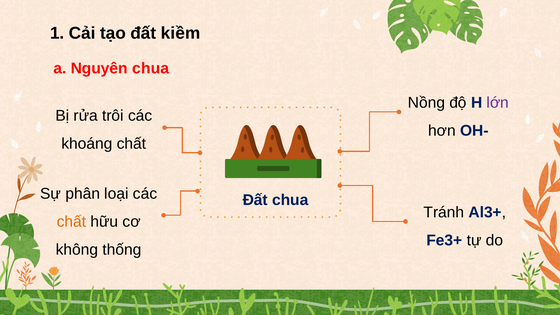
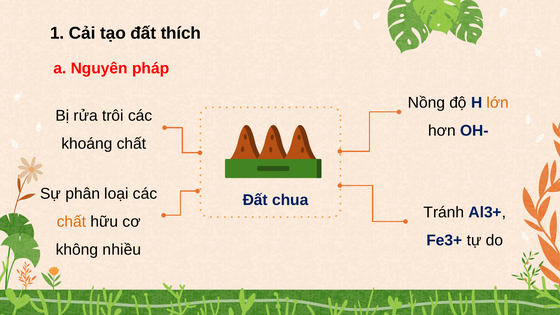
kiềm: kiềm -> thích (181, 33)
Nguyên chua: chua -> pháp (151, 68)
lớn colour: purple -> orange (498, 103)
thống: thống -> nhiều (122, 250)
